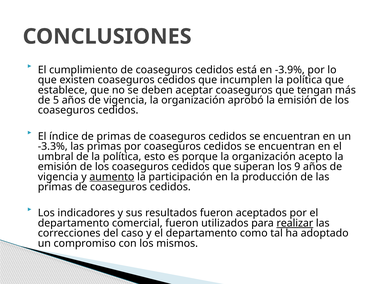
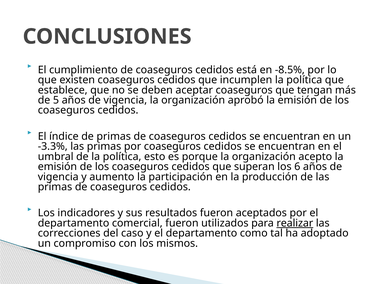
-3.9%: -3.9% -> -8.5% (290, 70)
9: 9 -> 6 (297, 167)
aumento underline: present -> none (112, 177)
